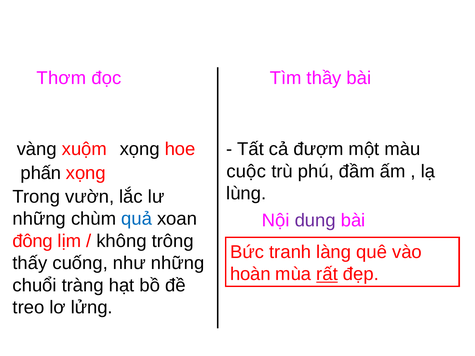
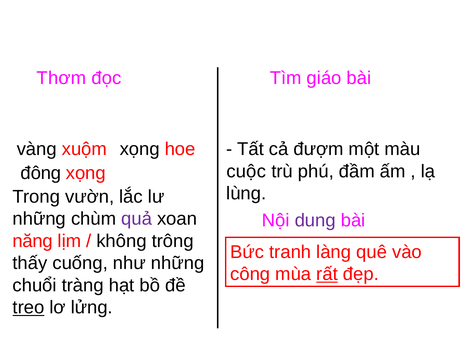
thầy: thầy -> giáo (324, 78)
phấn: phấn -> đông (41, 173)
quả colour: blue -> purple (137, 219)
đông: đông -> năng (33, 241)
hoàn: hoàn -> công (250, 274)
treo underline: none -> present (28, 308)
